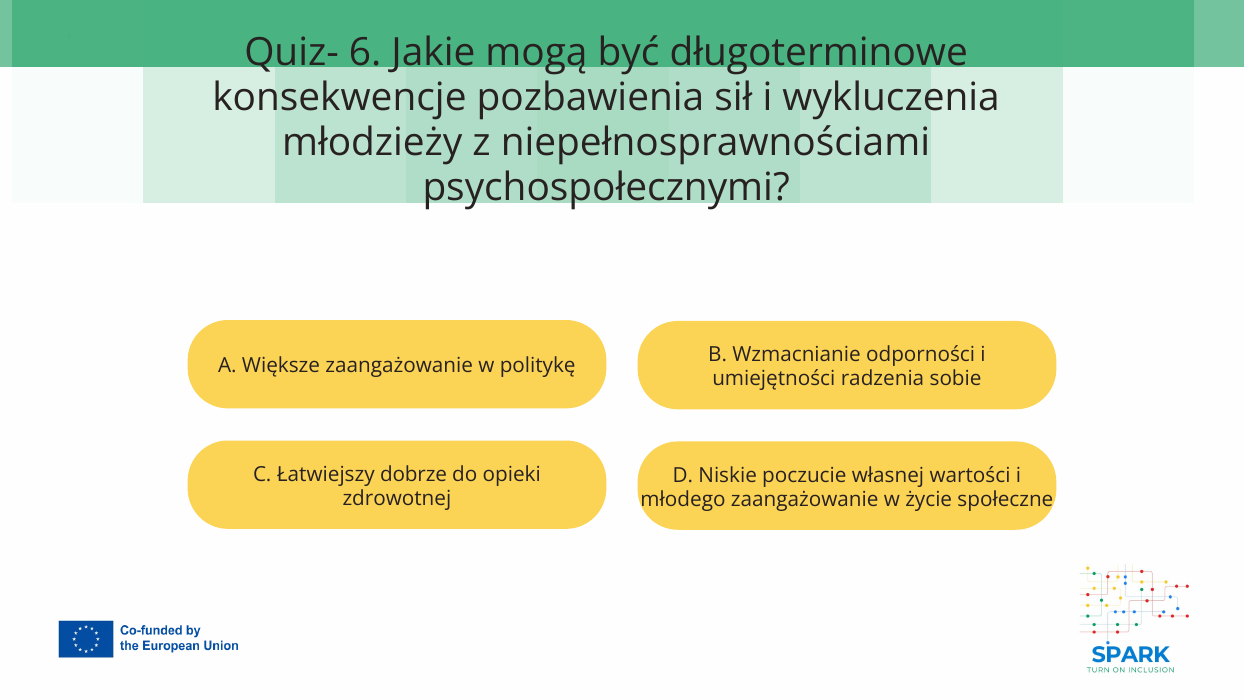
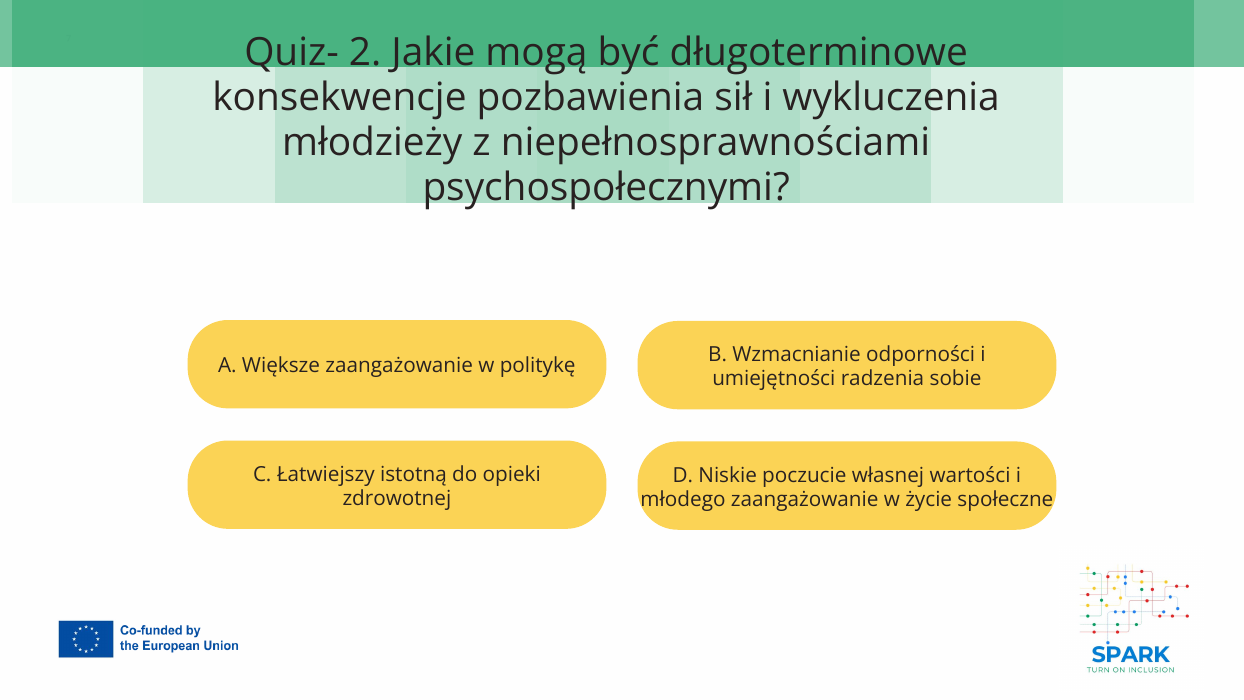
6: 6 -> 2 (365, 53)
dobrze: dobrze -> istotną (413, 475)
